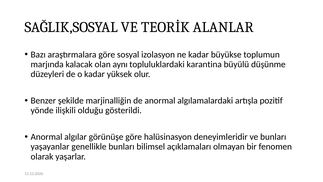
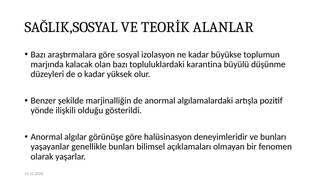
olan aynı: aynı -> bazı (120, 64)
